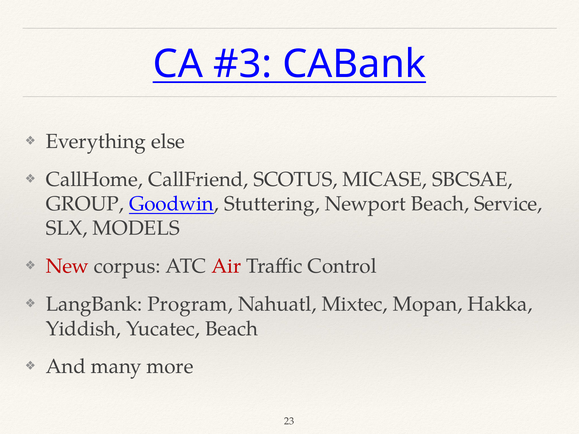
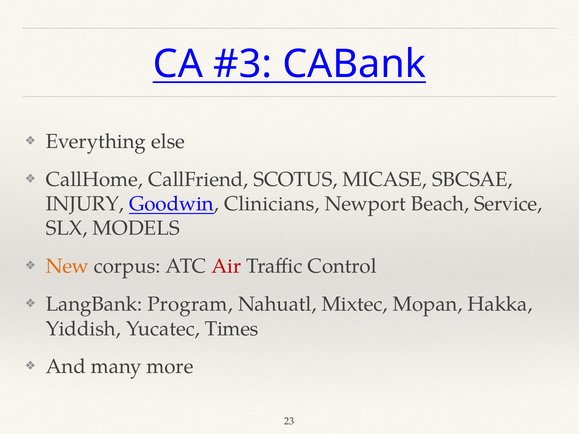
GROUP: GROUP -> INJURY (85, 204)
Stuttering: Stuttering -> Clinicians (272, 204)
New colour: red -> orange (67, 266)
Yucatec Beach: Beach -> Times (232, 329)
